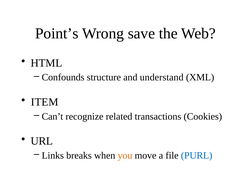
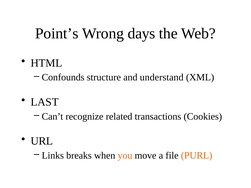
save: save -> days (142, 33)
ITEM: ITEM -> LAST (45, 102)
PURL colour: blue -> orange (197, 156)
